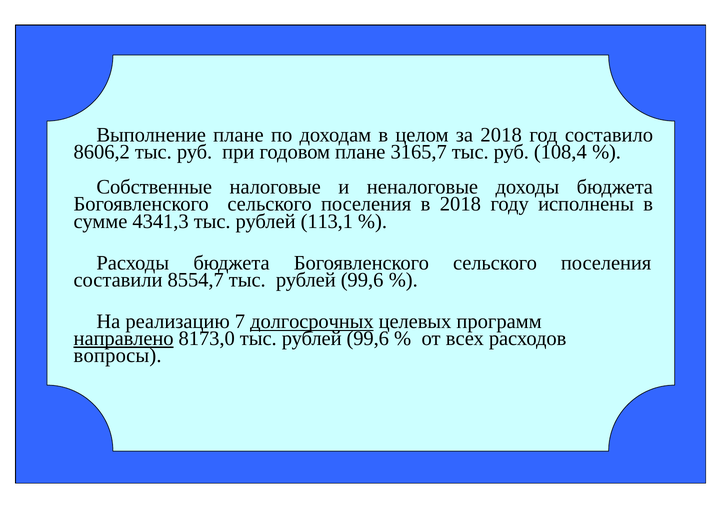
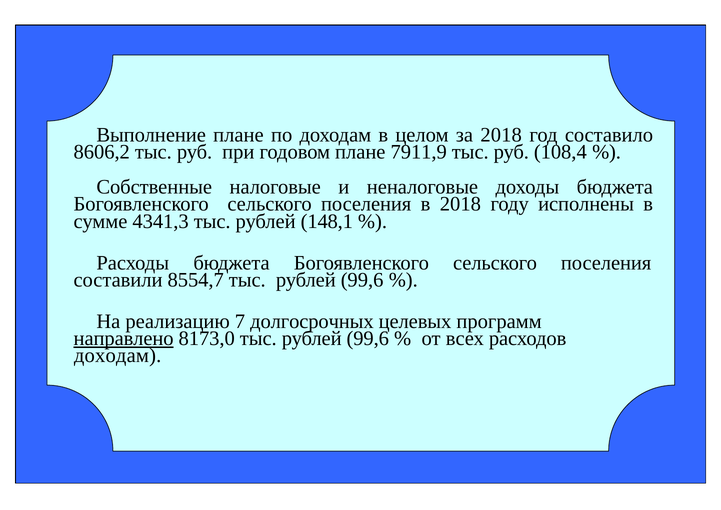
3165,7: 3165,7 -> 7911,9 (419, 152)
113,1: 113,1 -> 148,1 (327, 221)
долгосрочных underline: present -> none (312, 322)
вопросы: вопросы -> доходам (118, 355)
